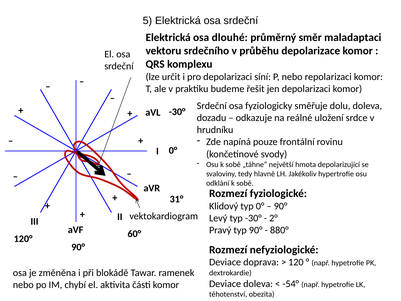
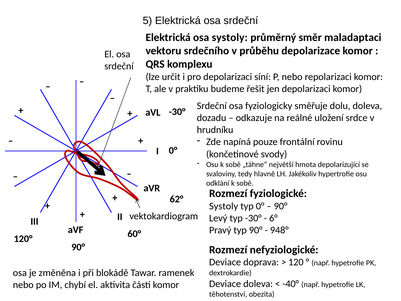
osa dlouhé: dlouhé -> systoly (230, 37)
31°: 31° -> 62° (177, 199)
Klidový: Klidový -> Systoly (224, 206)
2°: 2° -> 6° (273, 218)
880°: 880° -> 948° (279, 230)
-54°: -54° -> -40° (291, 283)
